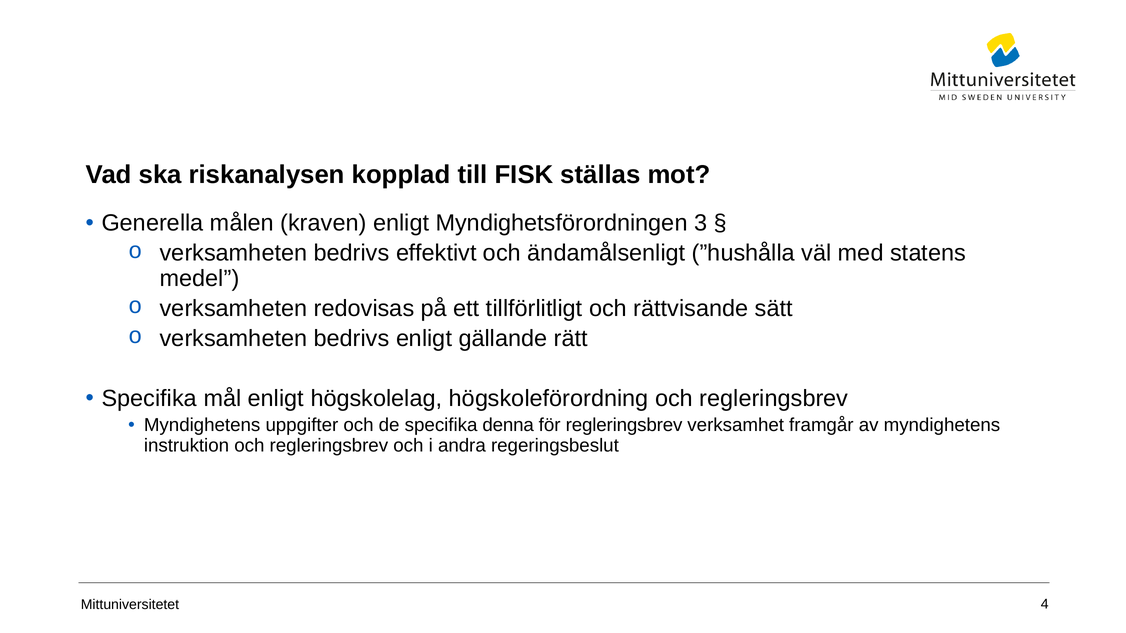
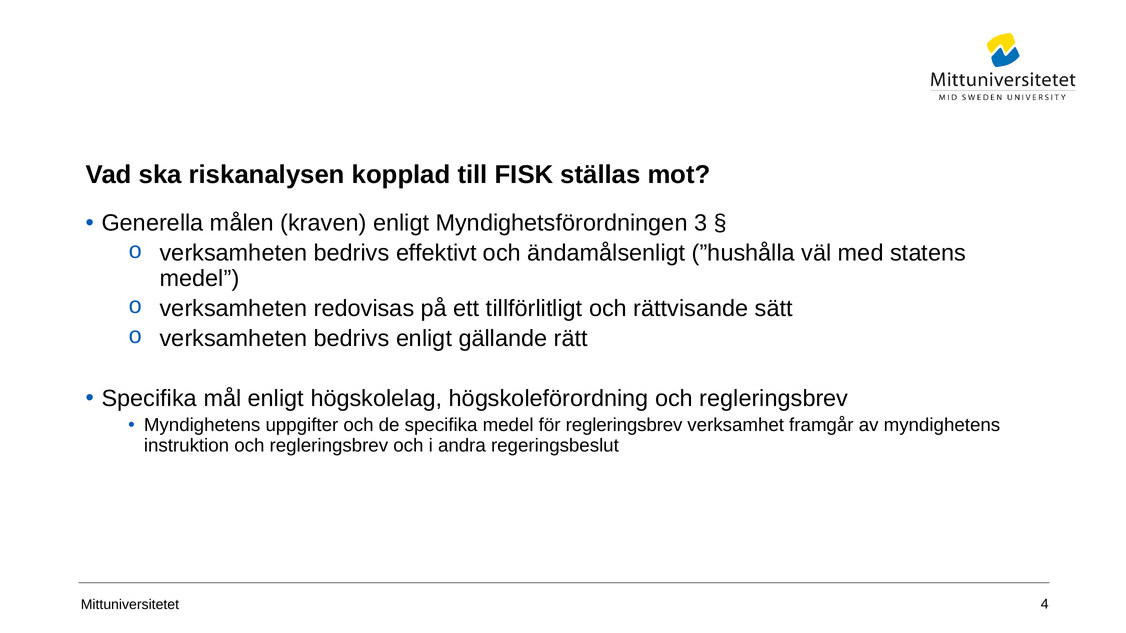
specifika denna: denna -> medel (508, 425)
